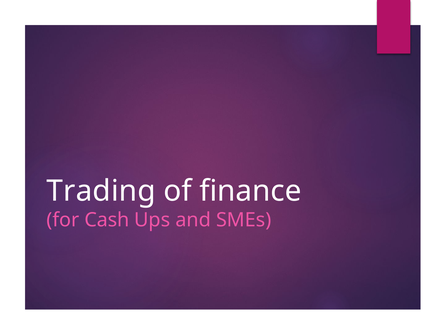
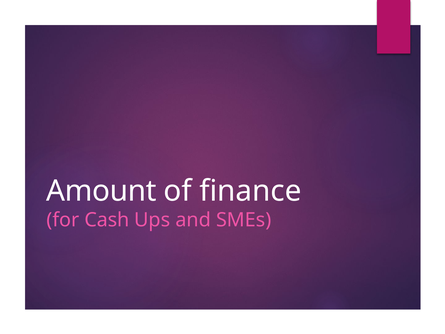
Trading: Trading -> Amount (101, 191)
